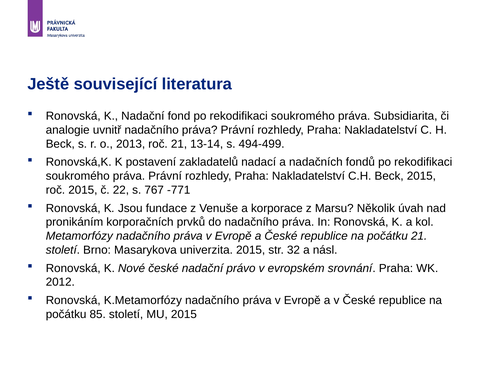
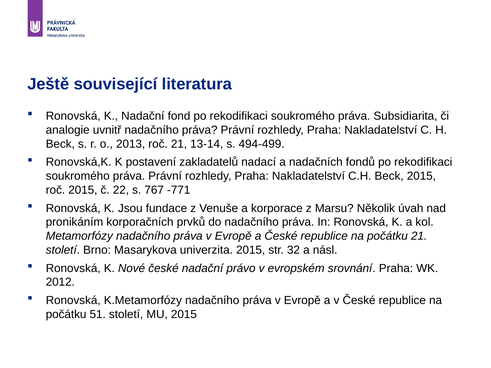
85: 85 -> 51 (98, 315)
